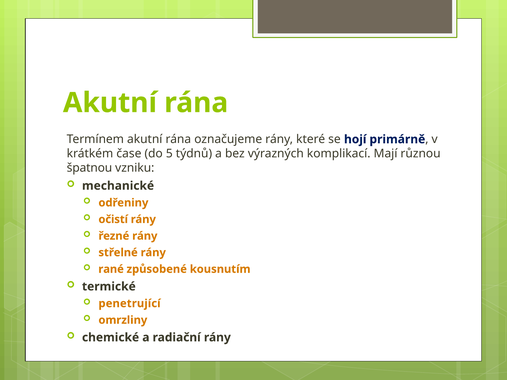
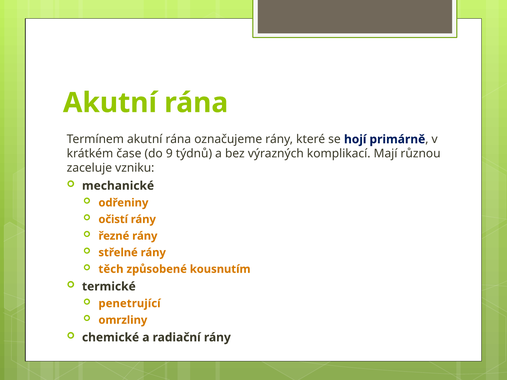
5: 5 -> 9 (169, 154)
špatnou: špatnou -> zaceluje (89, 168)
rané: rané -> těch (111, 269)
